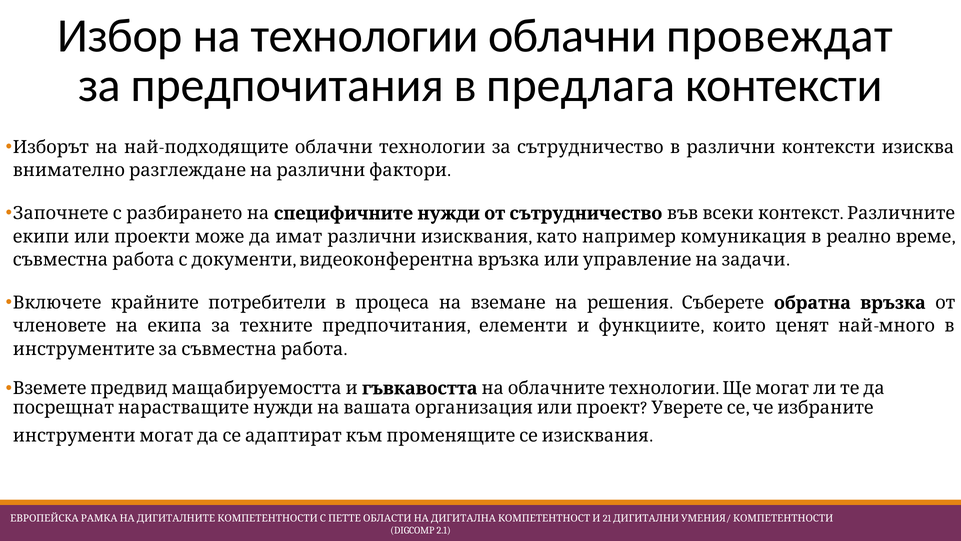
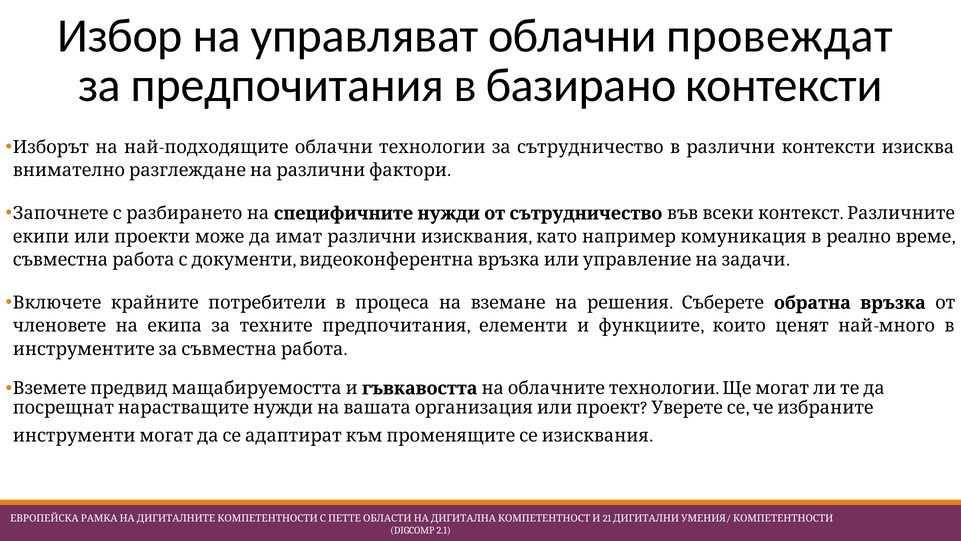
на технологии: технологии -> управляват (364, 36)
предлага: предлага -> базирано (581, 85)
